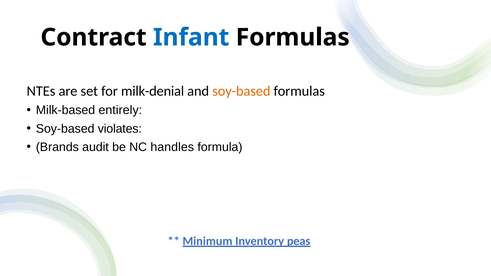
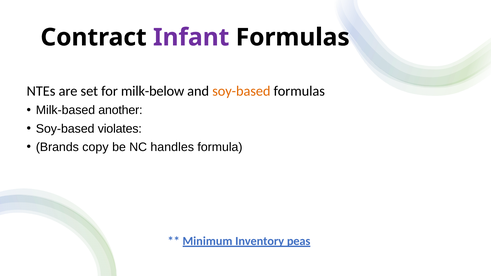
Infant colour: blue -> purple (191, 37)
milk-denial: milk-denial -> milk-below (153, 91)
entirely: entirely -> another (120, 110)
audit: audit -> copy (95, 147)
